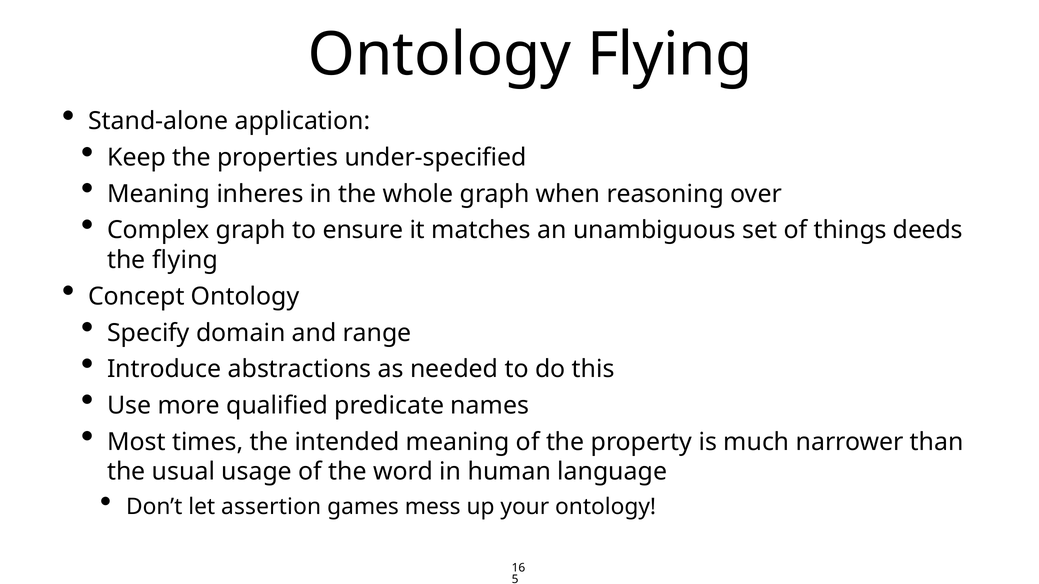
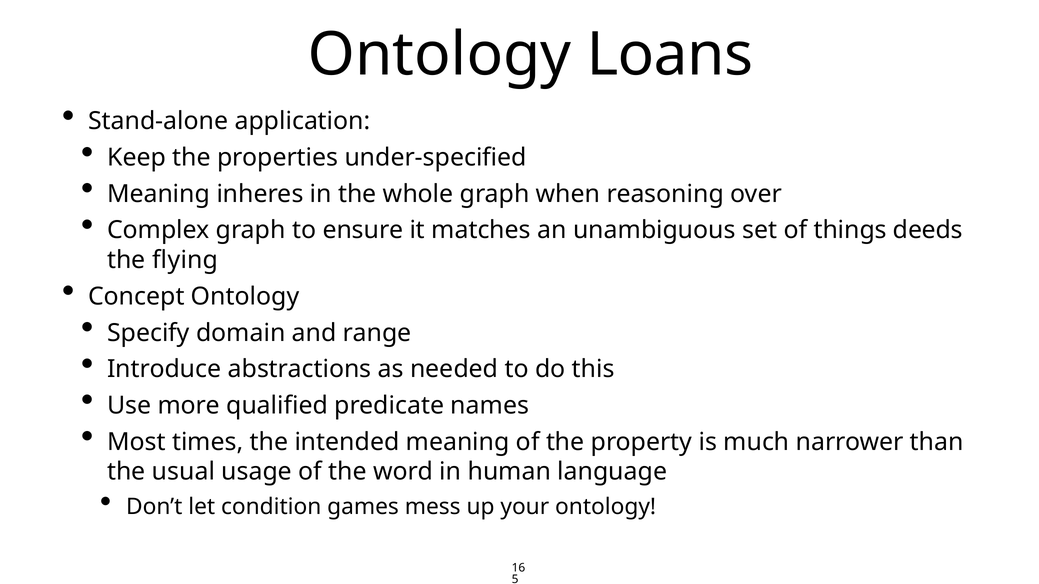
Ontology Flying: Flying -> Loans (670, 55)
assertion: assertion -> condition (271, 507)
